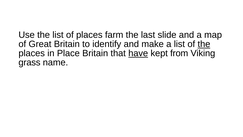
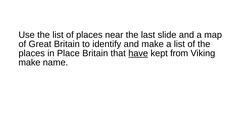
farm: farm -> near (114, 35)
the underline: present -> none (204, 44)
grass: grass -> make (29, 62)
